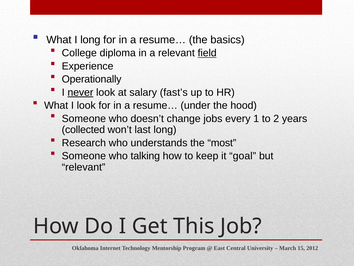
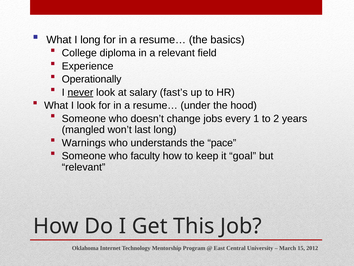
field underline: present -> none (207, 53)
collected: collected -> mangled (83, 130)
Research: Research -> Warnings (84, 143)
most: most -> pace (222, 143)
talking: talking -> faculty (145, 156)
